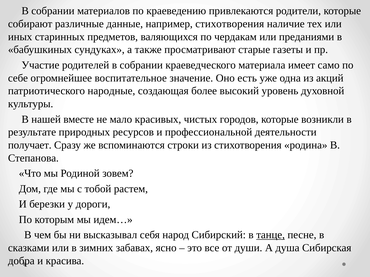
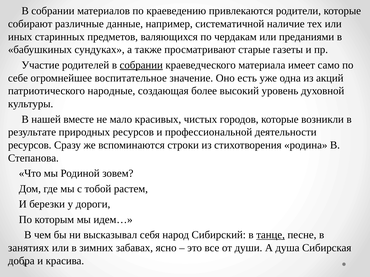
например стихотворения: стихотворения -> систематичной (230, 24)
собрании underline: none -> present (141, 65)
получает: получает -> ресурсов (30, 145)
сказками: сказками -> занятиях (29, 248)
